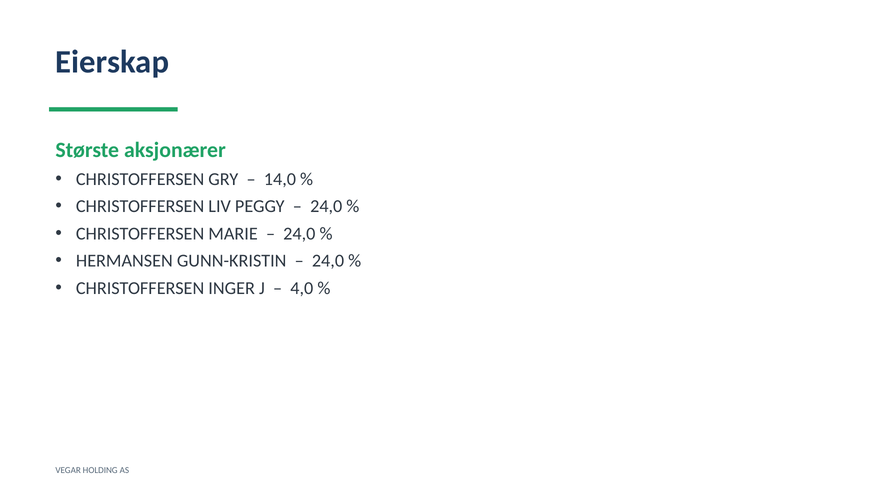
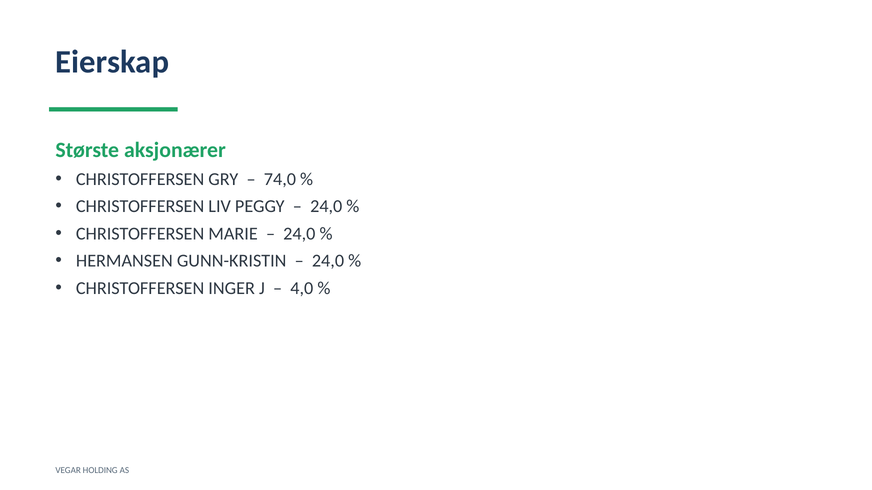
14,0: 14,0 -> 74,0 (280, 179)
